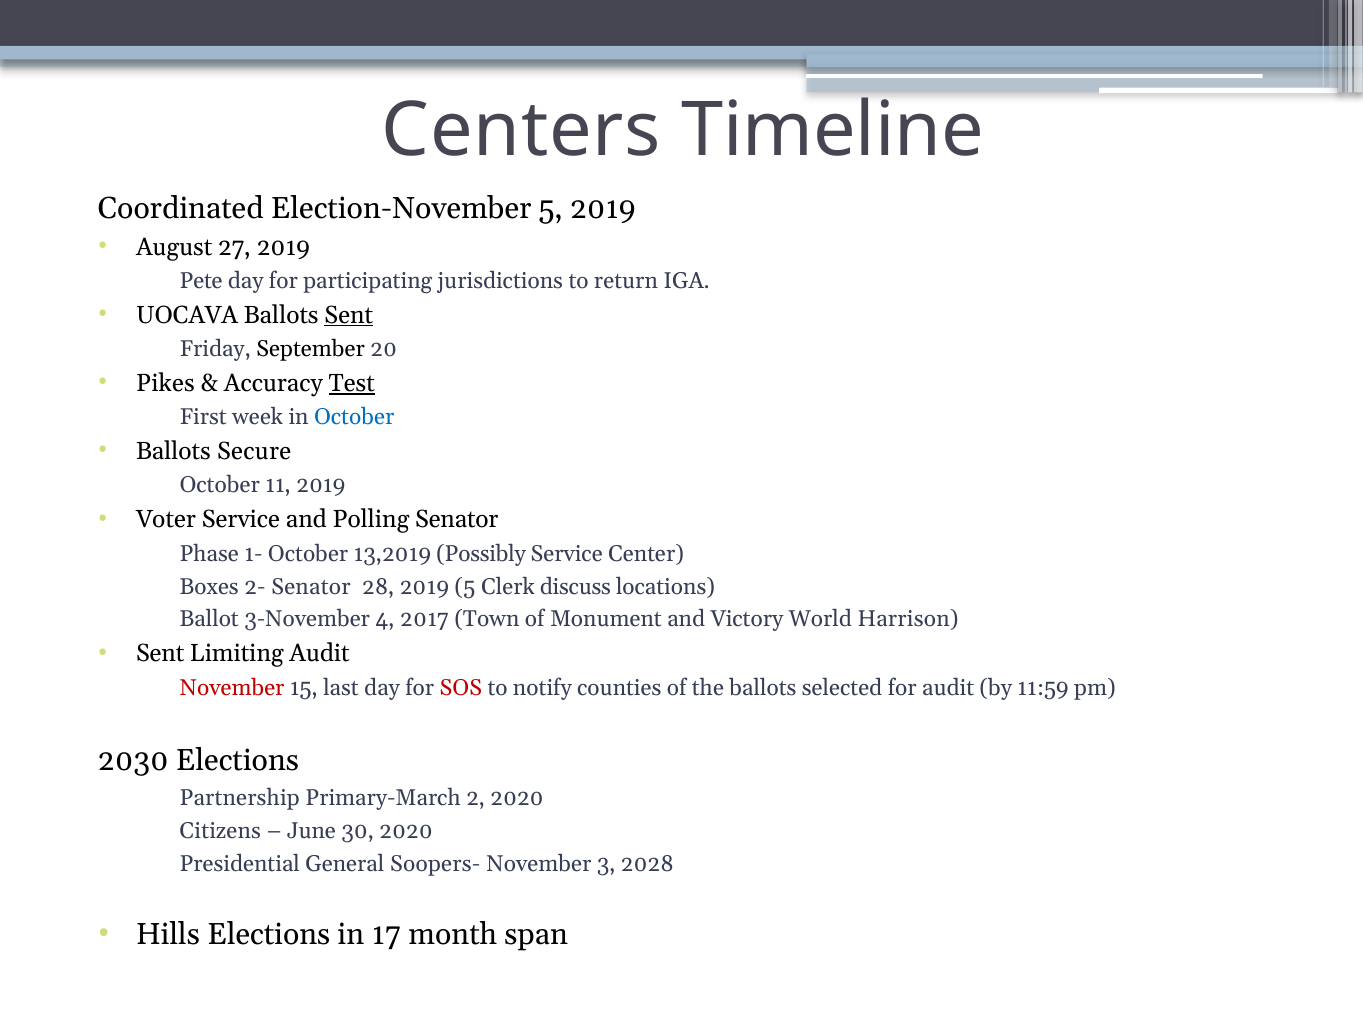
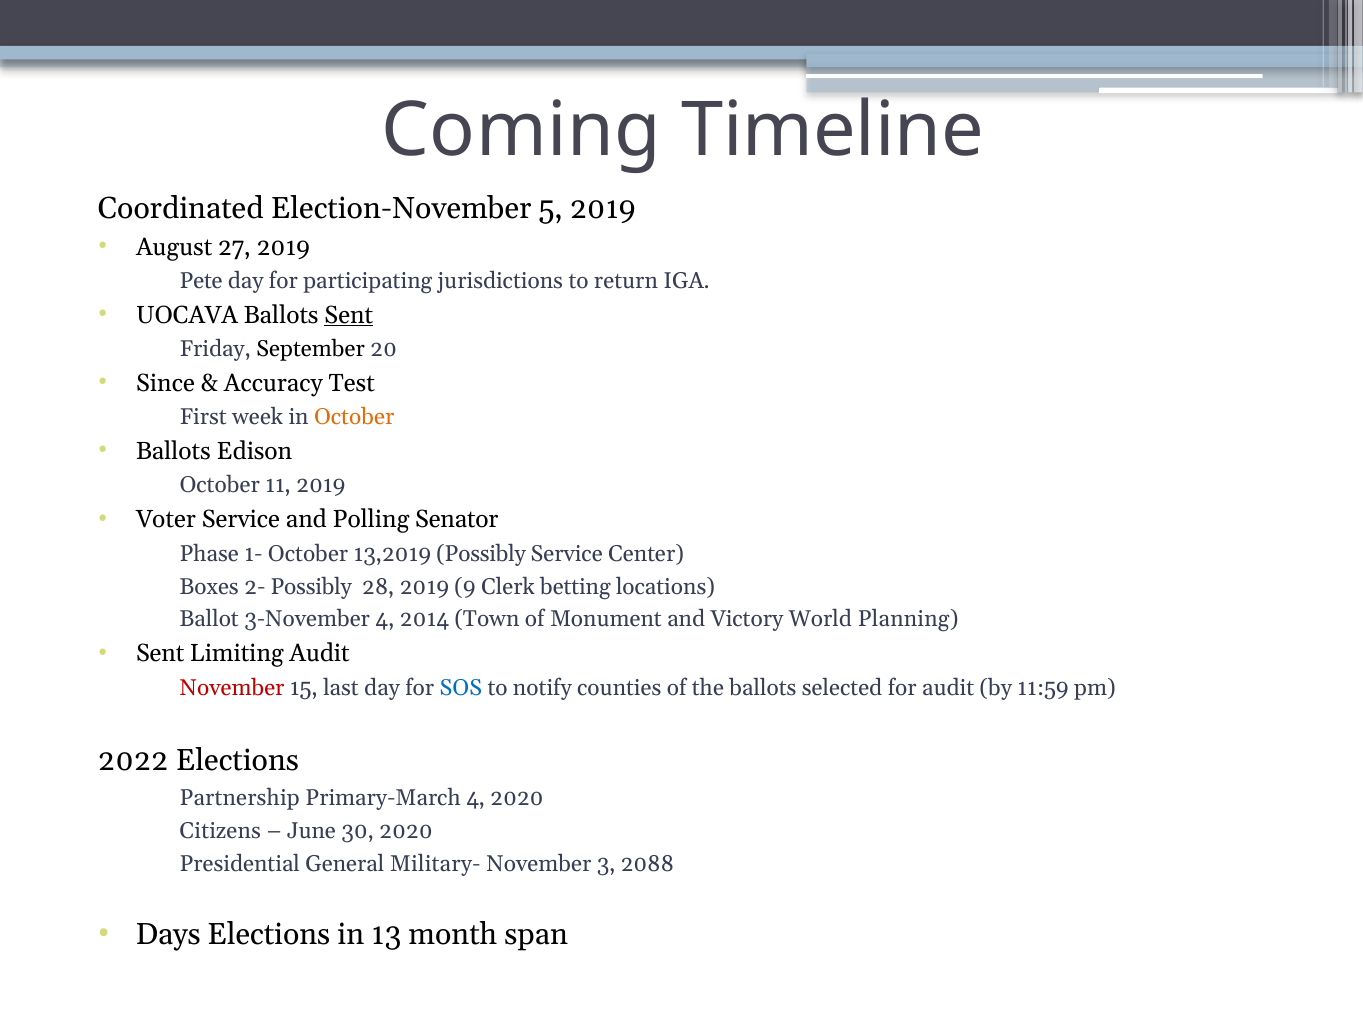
Centers: Centers -> Coming (521, 130)
Pikes: Pikes -> Since (166, 383)
Test underline: present -> none (352, 383)
October colour: blue -> orange (354, 417)
Secure: Secure -> Edison (254, 452)
2- Senator: Senator -> Possibly (311, 587)
2019 5: 5 -> 9 (465, 587)
discuss: discuss -> betting (575, 587)
2017: 2017 -> 2014 (425, 620)
Harrison: Harrison -> Planning (908, 620)
SOS colour: red -> blue (461, 688)
2030: 2030 -> 2022 (133, 761)
Primary-March 2: 2 -> 4 (476, 798)
Soopers-: Soopers- -> Military- (435, 864)
2028: 2028 -> 2088 (648, 864)
Hills: Hills -> Days (168, 935)
17: 17 -> 13 (386, 935)
